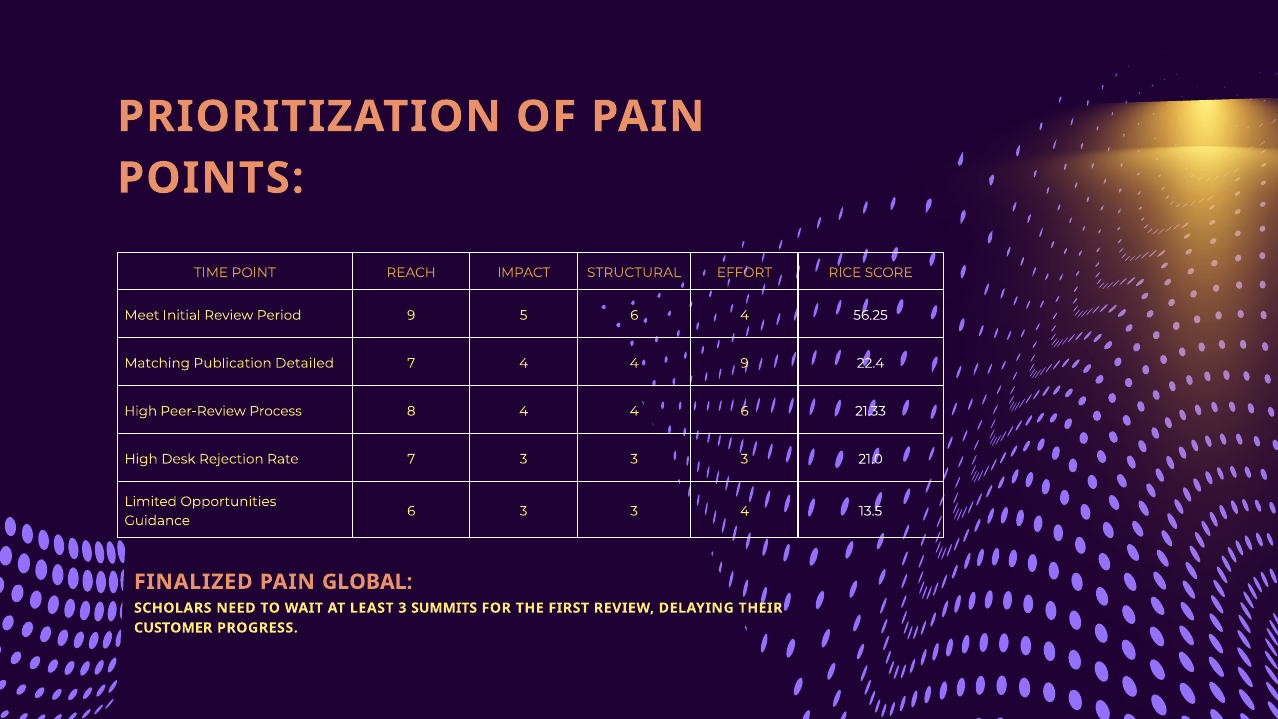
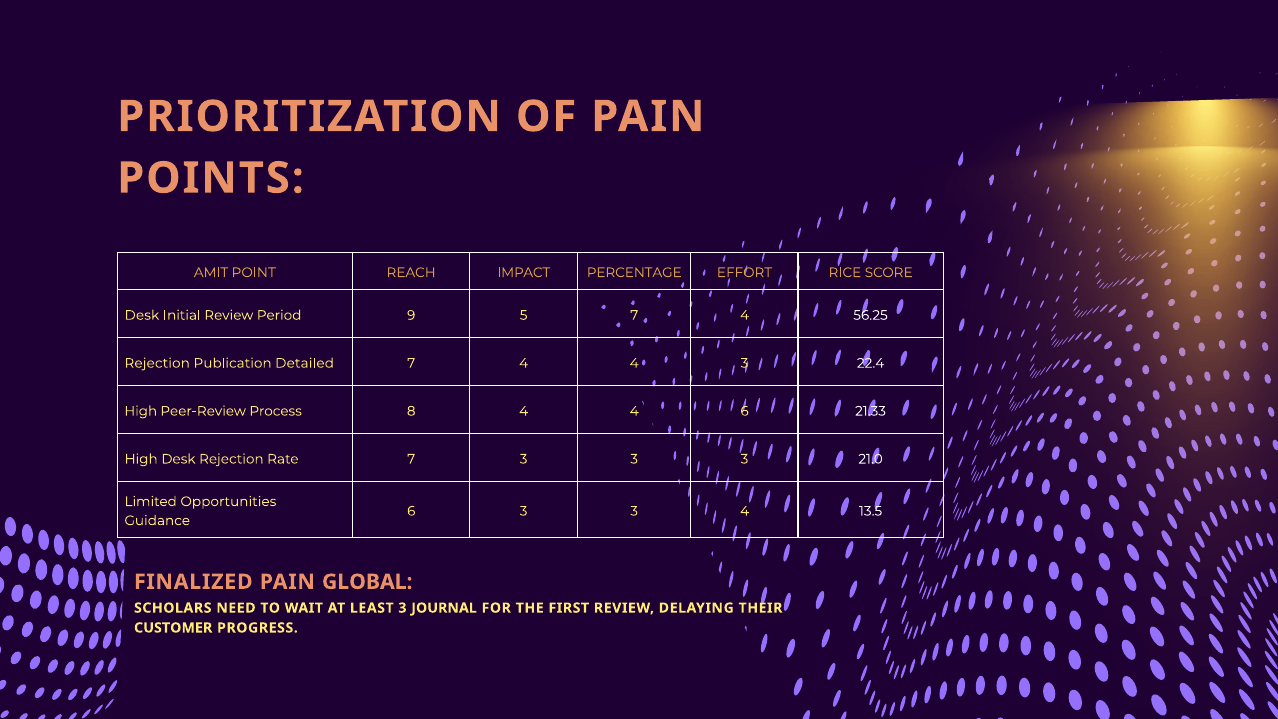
TIME: TIME -> AMIT (211, 272)
STRUCTURAL: STRUCTURAL -> PERCENTAGE (634, 272)
Meet: Meet -> Desk (142, 315)
5 6: 6 -> 7 (634, 315)
Matching: Matching -> Rejection (157, 363)
4 9: 9 -> 3 (745, 363)
SUMMITS: SUMMITS -> JOURNAL (444, 608)
